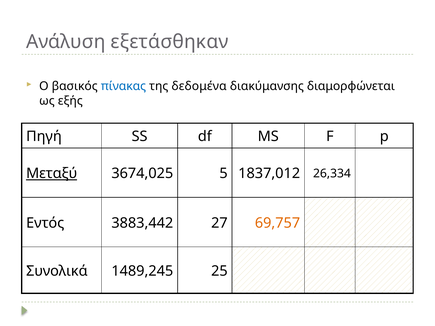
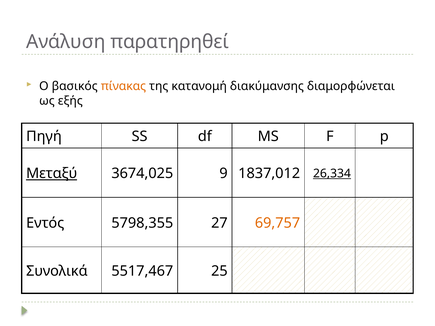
εξετάσθηκαν: εξετάσθηκαν -> παρατηρηθεί (170, 42)
πίνακας colour: blue -> orange (123, 86)
δεδομένα: δεδομένα -> κατανομή (199, 86)
5: 5 -> 9 (224, 174)
26,334 underline: none -> present (332, 174)
3883,442: 3883,442 -> 5798,355 (142, 223)
1489,245: 1489,245 -> 5517,467 (142, 271)
